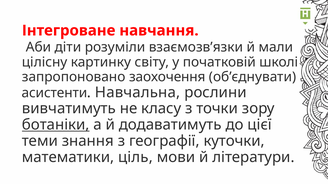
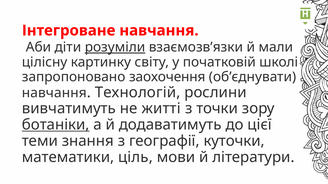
розуміли underline: none -> present (115, 47)
Навчальна: Навчальна -> Технологій (138, 93)
асистенти: асистенти -> навчання (54, 93)
класу: класу -> житті (161, 109)
